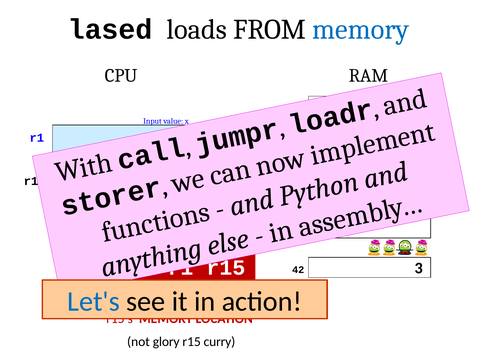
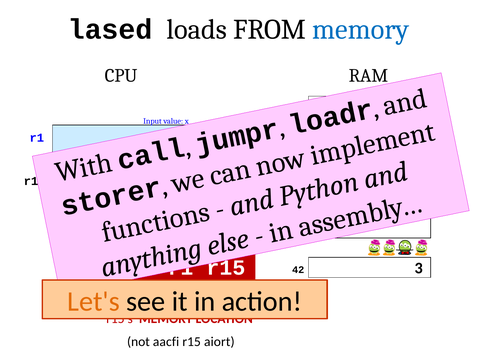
Let's colour: blue -> orange (93, 301)
glory: glory -> aacfi (166, 341)
curry: curry -> aiort (219, 341)
